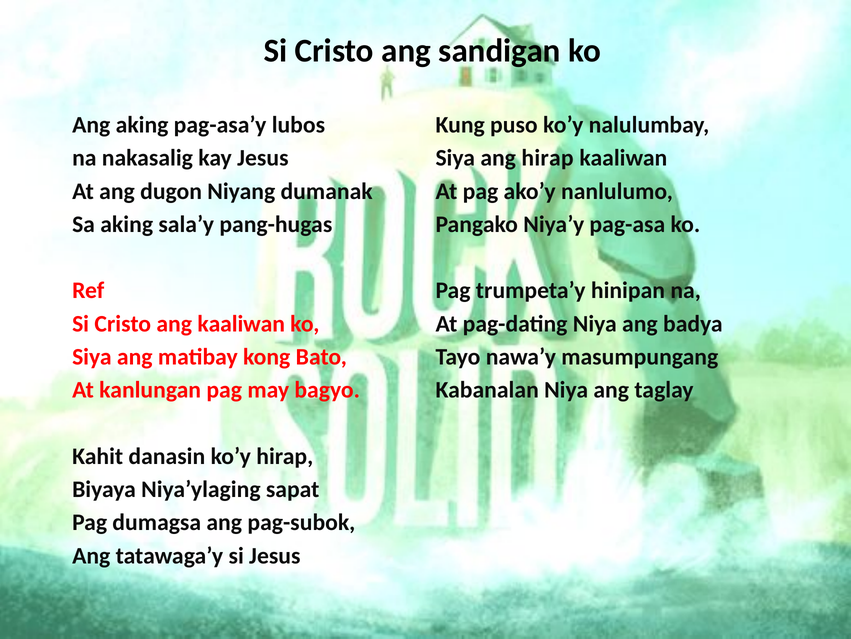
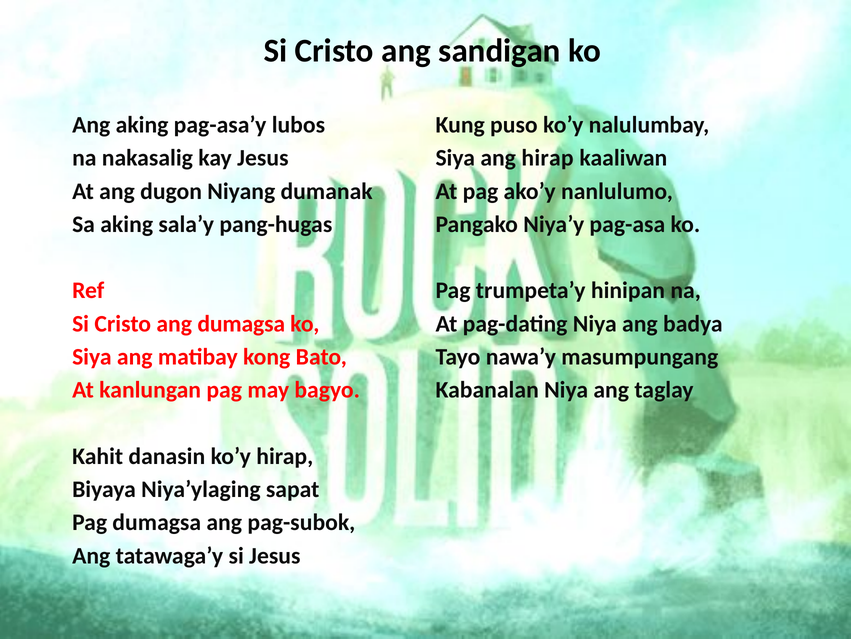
ang kaaliwan: kaaliwan -> dumagsa (241, 323)
